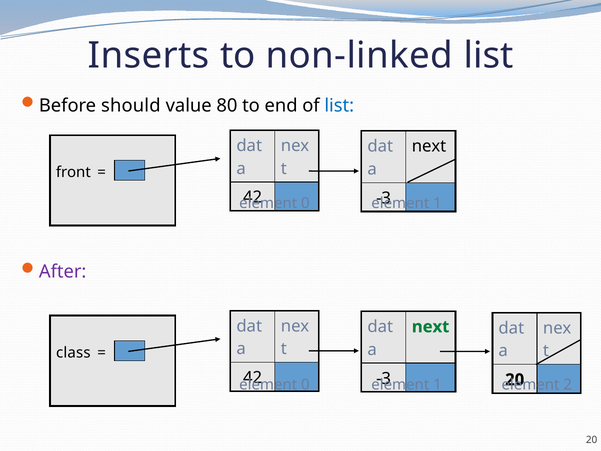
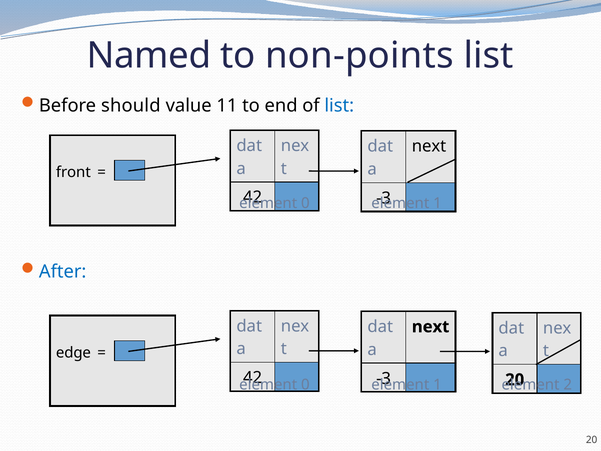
Inserts: Inserts -> Named (149, 56)
non-linked: non-linked -> non-points (359, 56)
80: 80 -> 11 (227, 105)
After colour: purple -> blue (63, 271)
next colour: green -> black (431, 327)
class: class -> edge (73, 353)
